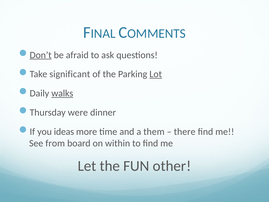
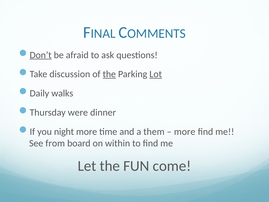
significant: significant -> discussion (70, 74)
the underline: none -> present (109, 74)
walks underline: present -> none (62, 93)
ideas: ideas -> night (64, 131)
there: there -> more (185, 131)
other: other -> come (172, 166)
